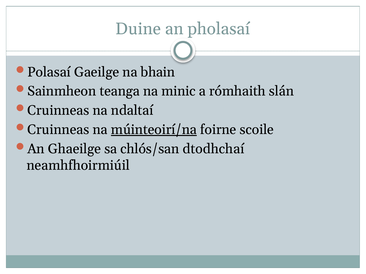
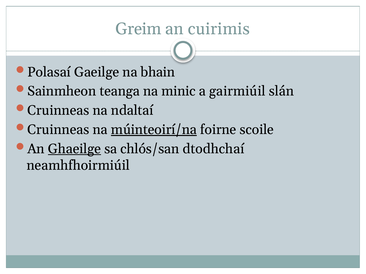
Duine: Duine -> Greim (138, 29)
pholasaí: pholasaí -> cuirimis (219, 29)
rómhaith: rómhaith -> gairmiúil (237, 91)
Ghaeilge underline: none -> present (74, 149)
